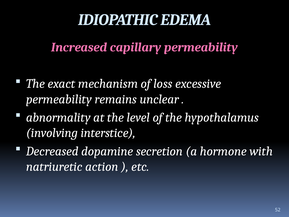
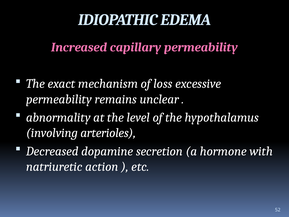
interstice: interstice -> arterioles (108, 133)
